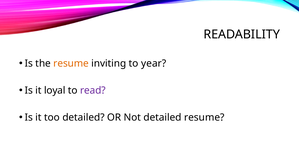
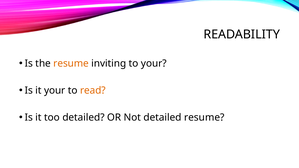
to year: year -> your (154, 64)
it loyal: loyal -> your (55, 91)
read colour: purple -> orange (93, 91)
